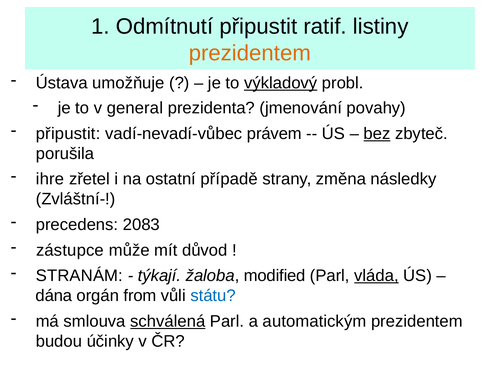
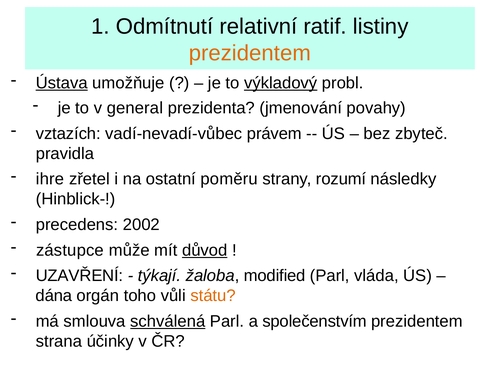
Odmítnutí připustit: připustit -> relativní (258, 26)
Ústava underline: none -> present (62, 83)
připustit: připustit -> vztazích (68, 134)
bez underline: present -> none (377, 134)
porušila: porušila -> pravidla (65, 154)
případě: případě -> poměru (229, 179)
změna: změna -> rozumí (341, 179)
Zvláštní-: Zvláštní- -> Hinblick- (76, 199)
2083: 2083 -> 2002 (141, 225)
důvod underline: none -> present (205, 250)
STRANÁM: STRANÁM -> UZAVŘENÍ (80, 276)
vláda underline: present -> none (376, 276)
from: from -> toho (140, 296)
státu colour: blue -> orange (213, 296)
automatickým: automatickým -> společenstvím (315, 321)
budou: budou -> strana (59, 341)
